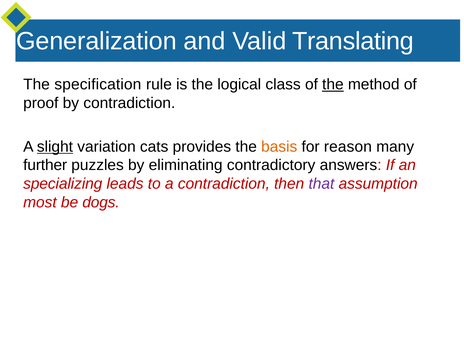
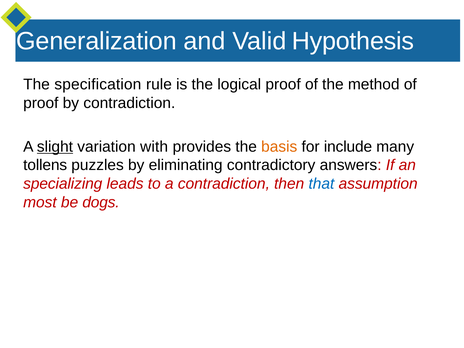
Translating: Translating -> Hypothesis (353, 41)
logical class: class -> proof (283, 85)
the underline: present -> none (333, 85)
cats: cats -> with (154, 147)
reason: reason -> include (348, 147)
further: further -> tollens (45, 165)
that colour: purple -> blue (321, 184)
